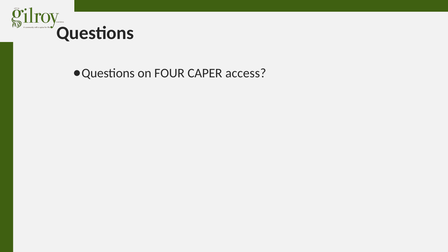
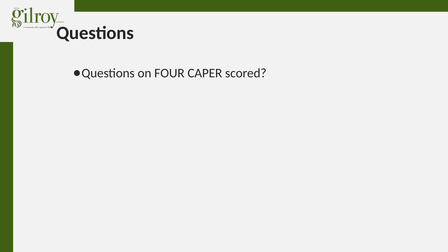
access: access -> scored (246, 73)
